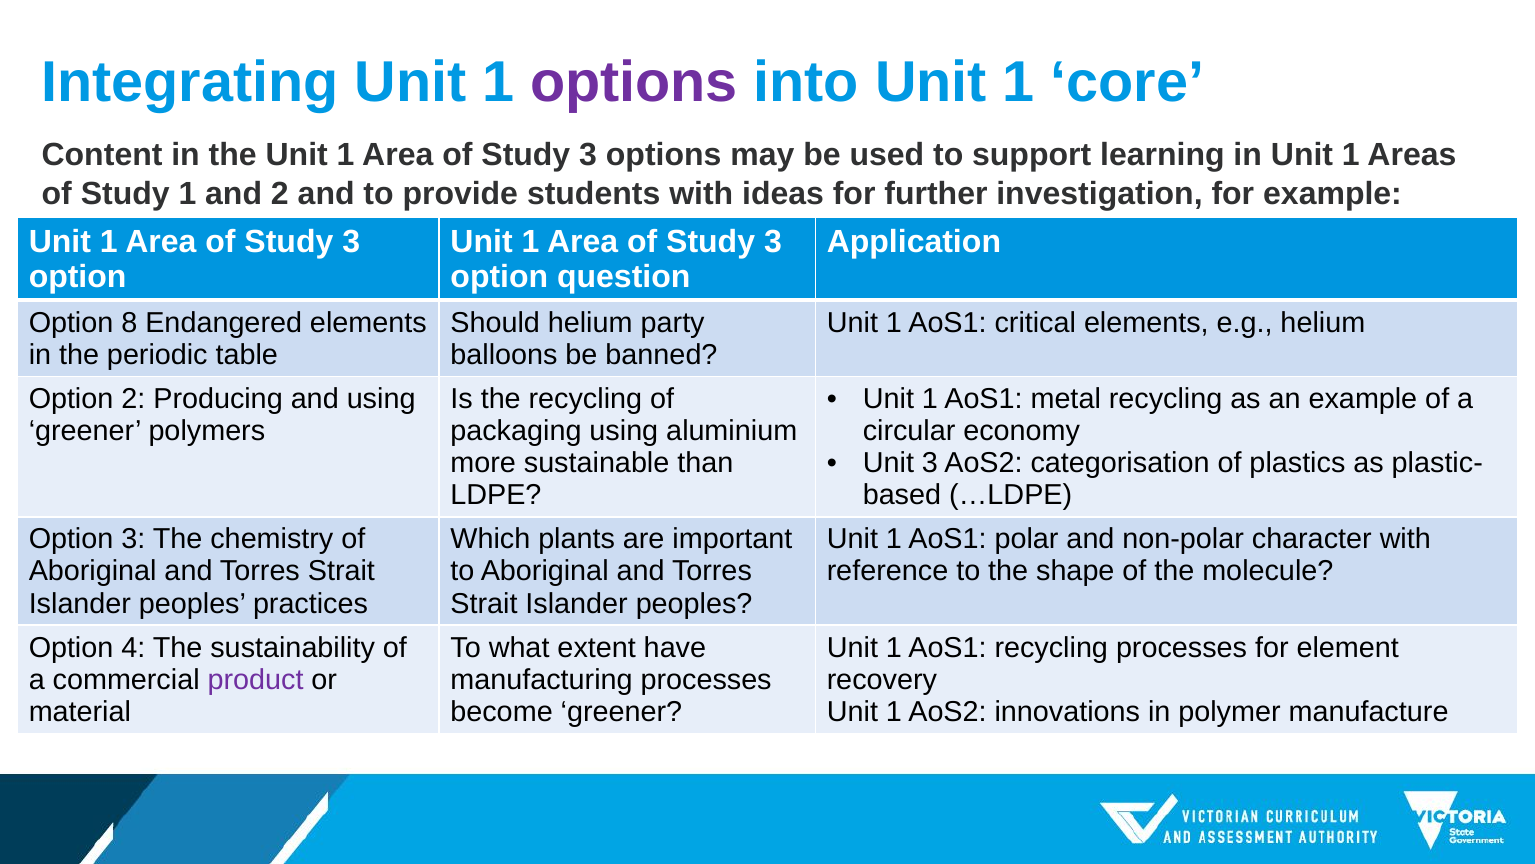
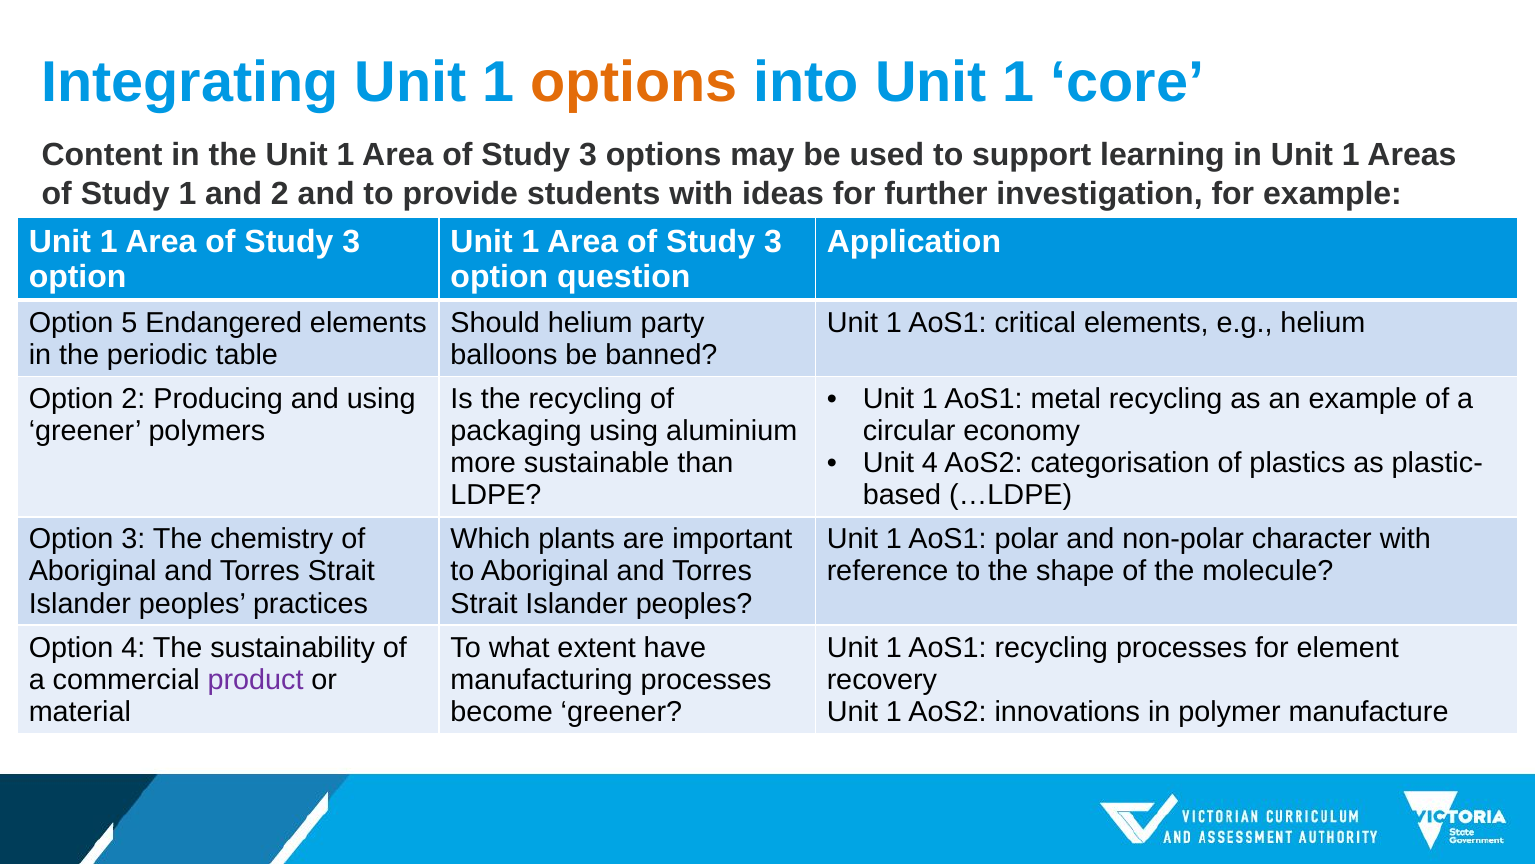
options colour: purple -> orange (634, 82)
8: 8 -> 5 (129, 322)
Unit 3: 3 -> 4 (930, 463)
